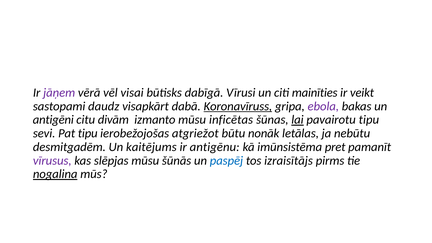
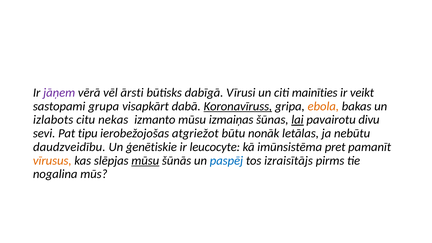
visai: visai -> ārsti (132, 93)
daudz: daudz -> grupa (104, 106)
ebola colour: purple -> orange (323, 106)
antigēni: antigēni -> izlabots (53, 120)
divām: divām -> nekas (113, 120)
inficētas: inficētas -> izmaiņas (231, 120)
pavairotu tipu: tipu -> divu (369, 120)
desmitgadēm: desmitgadēm -> daudzveidību (69, 147)
kaitējums: kaitējums -> ģenētiskie (151, 147)
antigēnu: antigēnu -> leucocyte (215, 147)
vīrusus colour: purple -> orange (52, 161)
mūsu underline: none -> present (145, 161)
nogalina underline: present -> none (55, 174)
